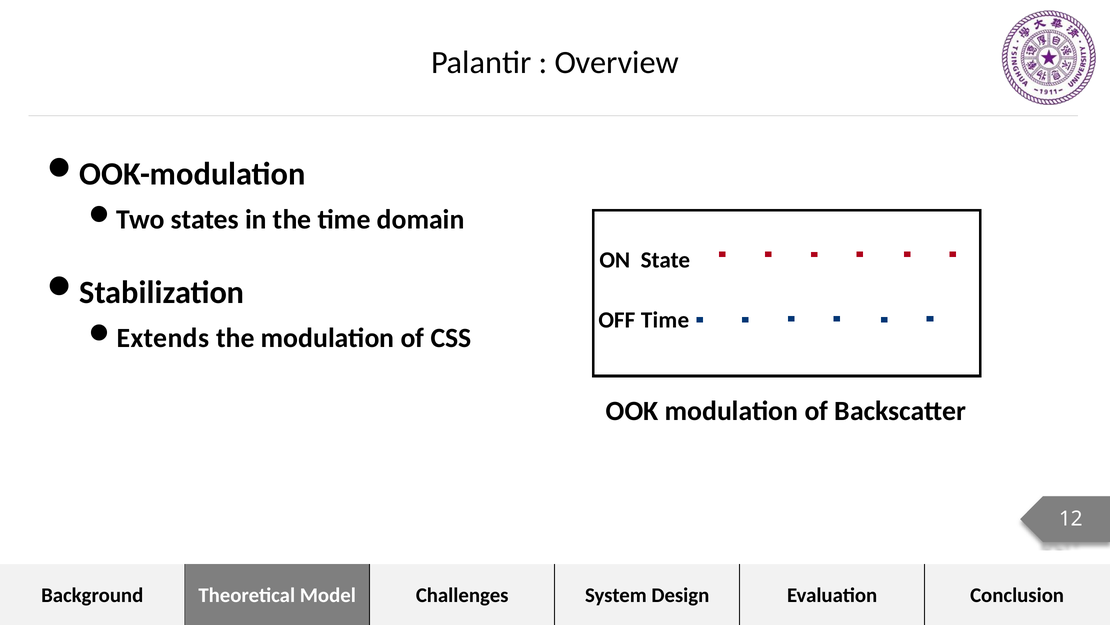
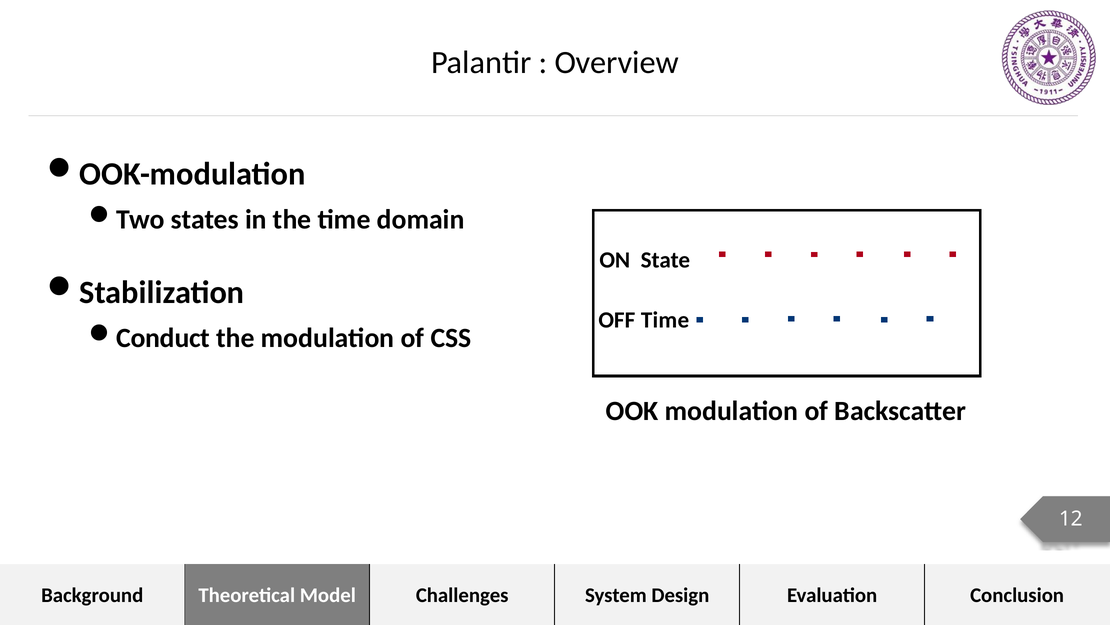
Extends: Extends -> Conduct (163, 338)
